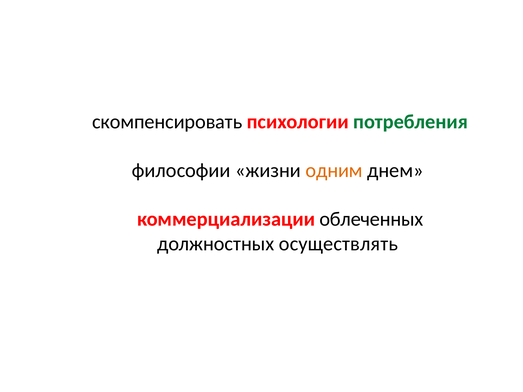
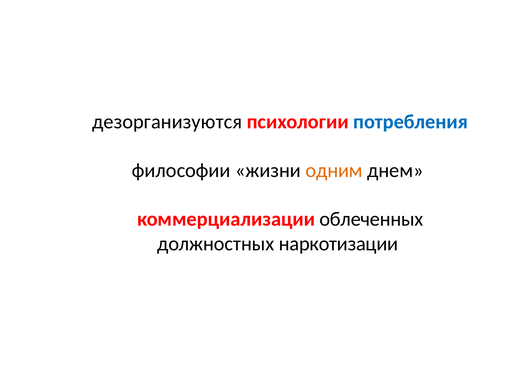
скомпенсировать: скомпенсировать -> дезорганизуются (167, 122)
потребления colour: green -> blue (411, 122)
осуществлять: осуществлять -> наркотизации (339, 244)
